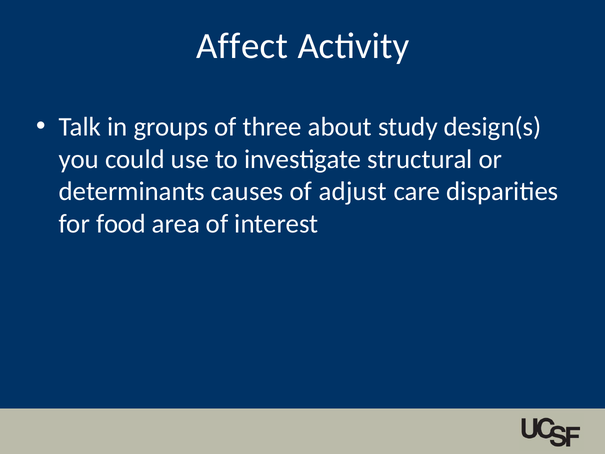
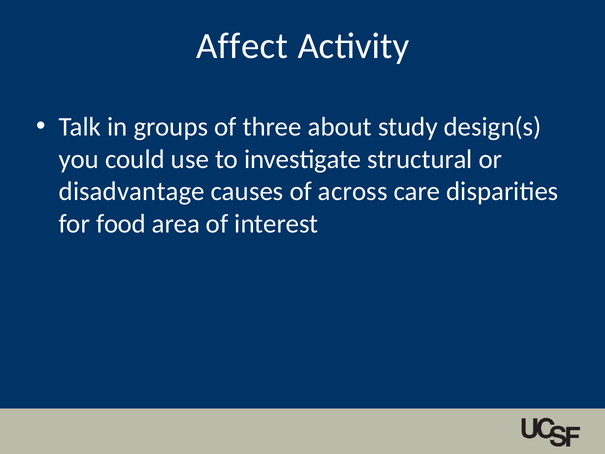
determinants: determinants -> disadvantage (132, 191)
adjust: adjust -> across (353, 191)
